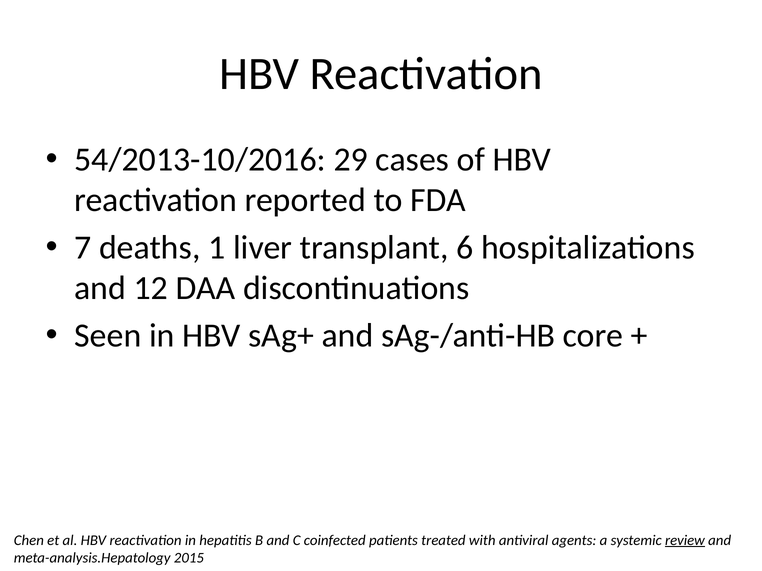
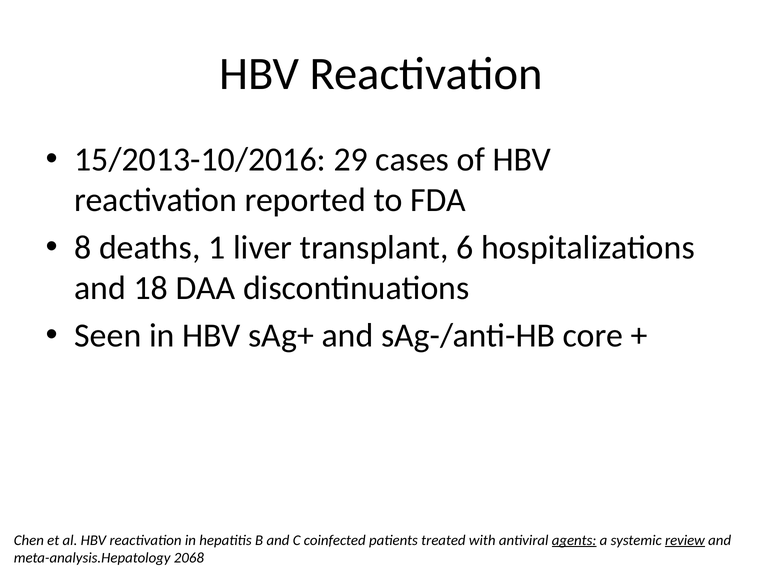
54/2013-10/2016: 54/2013-10/2016 -> 15/2013-10/2016 (200, 160)
7: 7 -> 8 (83, 248)
12: 12 -> 18 (151, 289)
agents underline: none -> present (574, 541)
2015: 2015 -> 2068 (189, 558)
